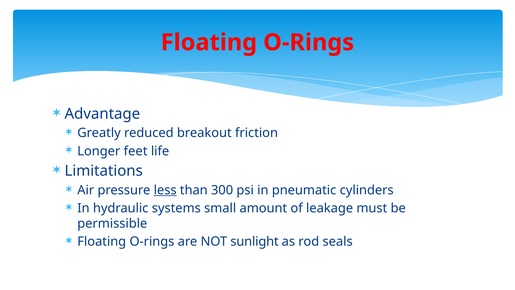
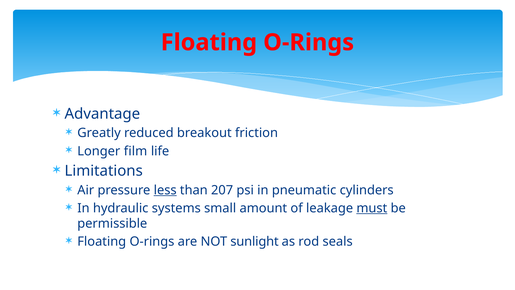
feet: feet -> film (136, 151)
300: 300 -> 207 (222, 190)
must underline: none -> present (372, 208)
